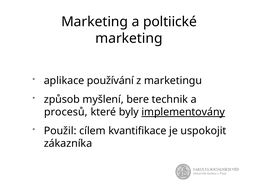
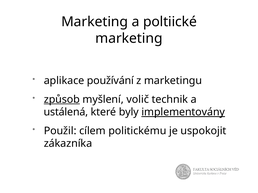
způsob underline: none -> present (62, 100)
bere: bere -> volič (138, 100)
procesů: procesů -> ustálená (66, 112)
kvantifikace: kvantifikace -> politickému (137, 131)
